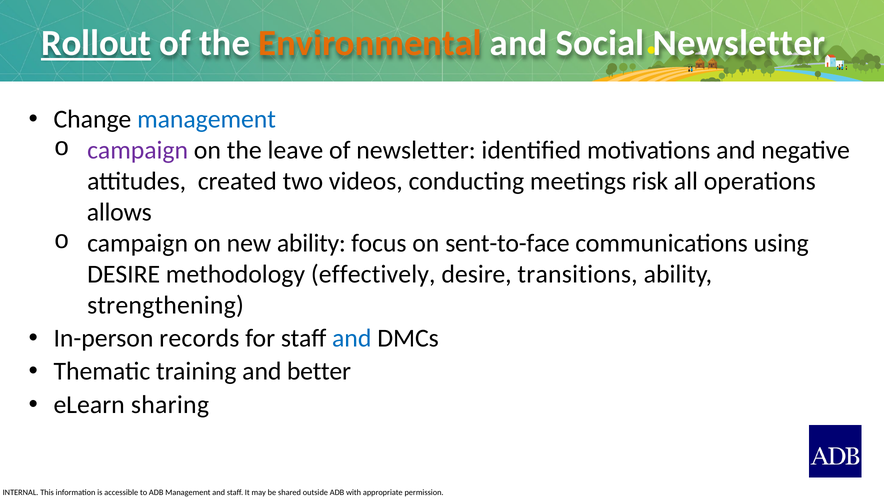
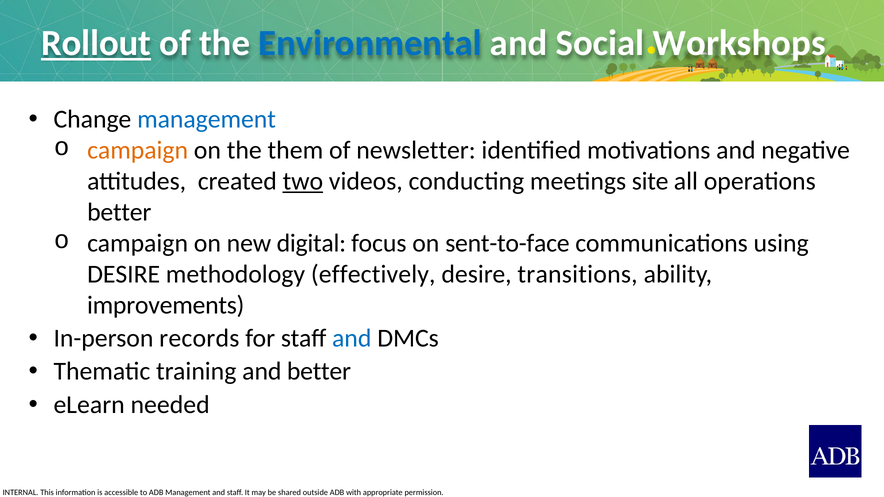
Environmental colour: orange -> blue (370, 43)
Social Newsletter: Newsletter -> Workshops (739, 43)
campaign colour: purple -> orange (138, 150)
leave: leave -> them (295, 150)
two underline: none -> present (303, 181)
risk: risk -> site (650, 181)
allows: allows -> better (119, 212)
new ability: ability -> digital (311, 243)
strengthening: strengthening -> improvements (166, 305)
sharing: sharing -> needed (170, 405)
